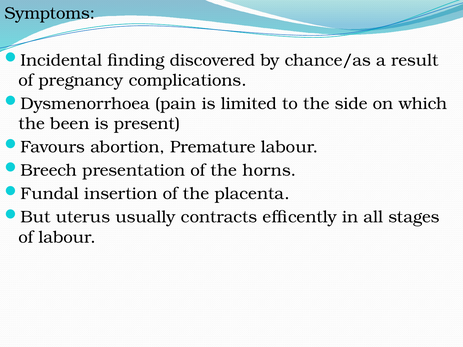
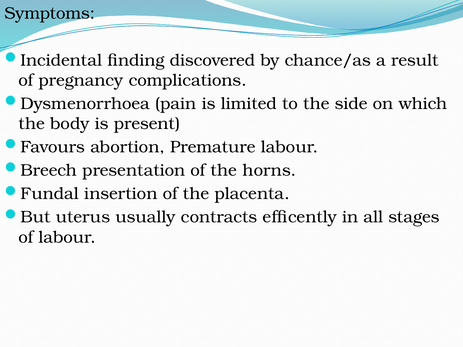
been: been -> body (70, 124)
